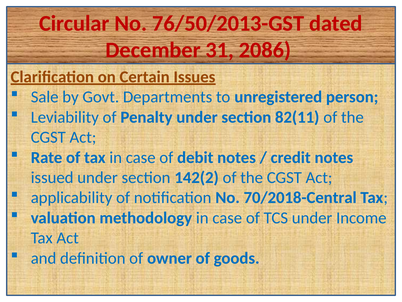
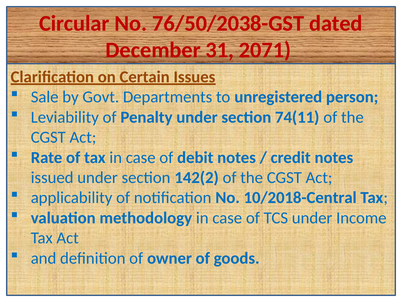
76/50/2013-GST: 76/50/2013-GST -> 76/50/2038-GST (228, 23)
2086: 2086 -> 2071 (265, 50)
82(11: 82(11 -> 74(11 (297, 117)
70/2018-Central: 70/2018-Central -> 10/2018-Central (300, 197)
